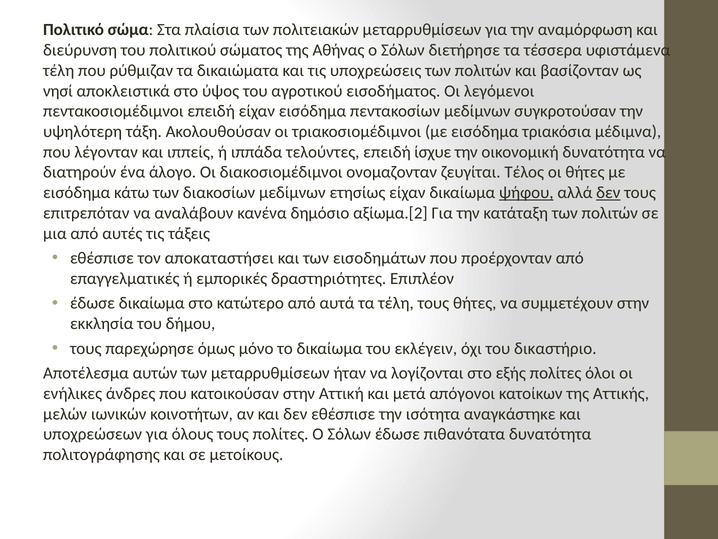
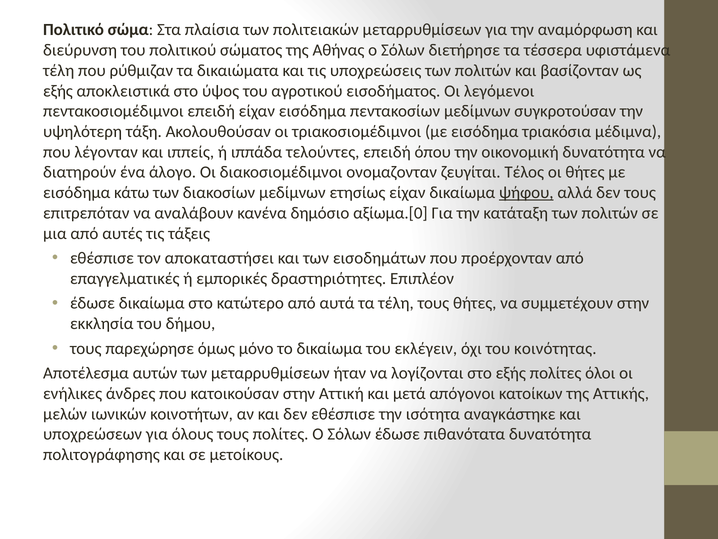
νησί: νησί -> εξής (58, 91)
ίσχυε: ίσχυε -> όπου (433, 152)
δεν underline: present -> none (608, 193)
αξίωμα.[2: αξίωμα.[2 -> αξίωμα.[0 (390, 213)
δικαστήριο: δικαστήριο -> κοινότητας (555, 348)
